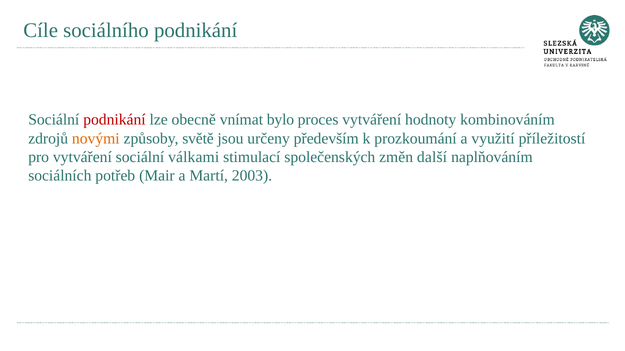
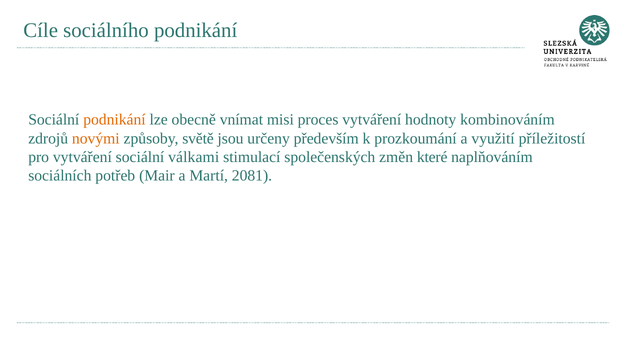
podnikání colour: red -> orange (114, 120)
bylo: bylo -> misi (280, 120)
další: další -> které (432, 157)
2003: 2003 -> 2081 (252, 176)
